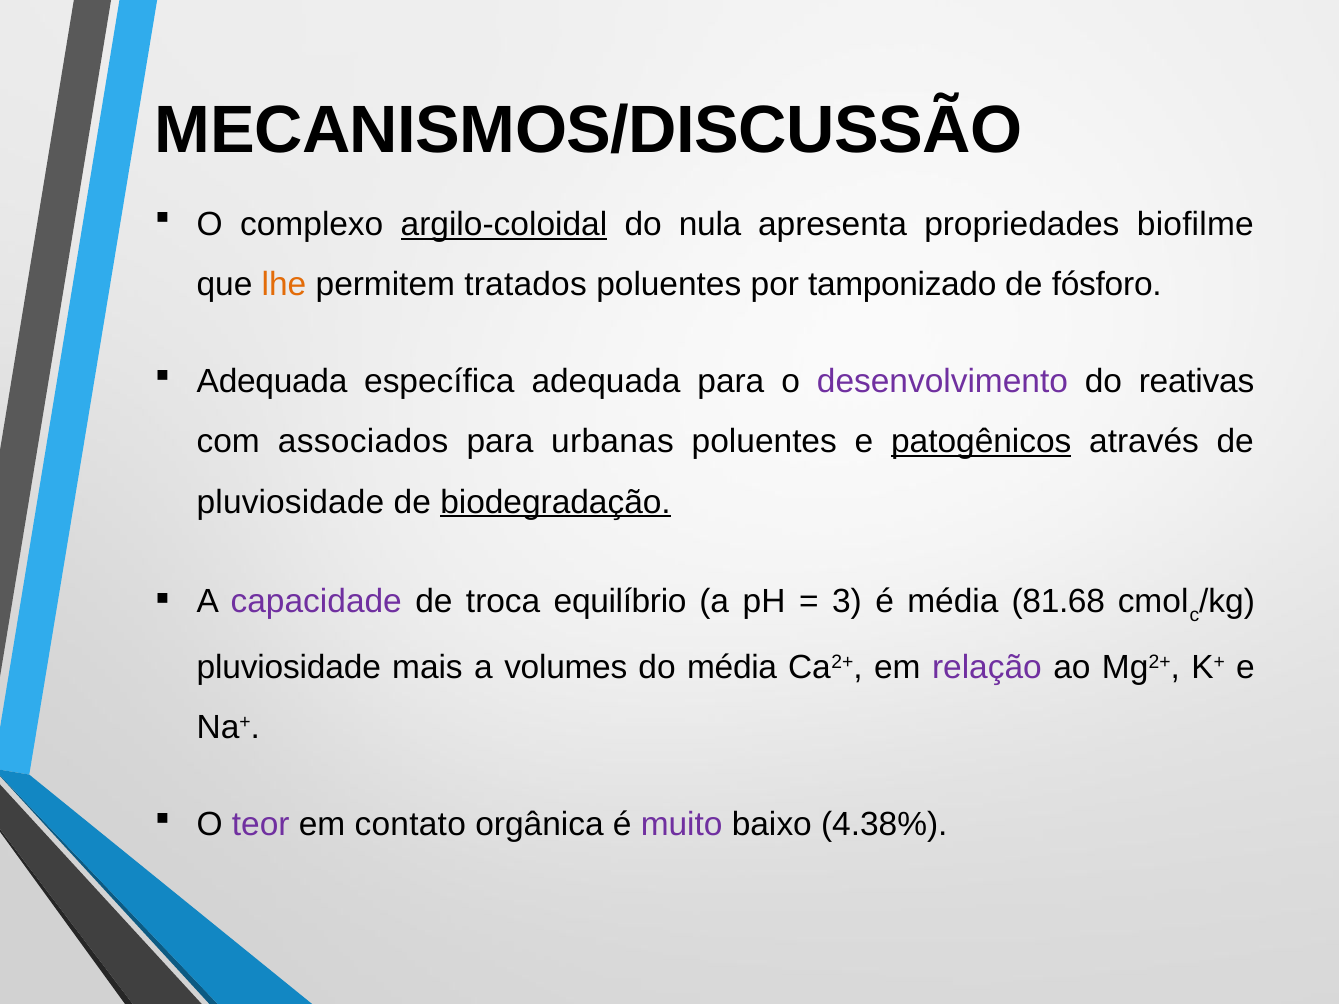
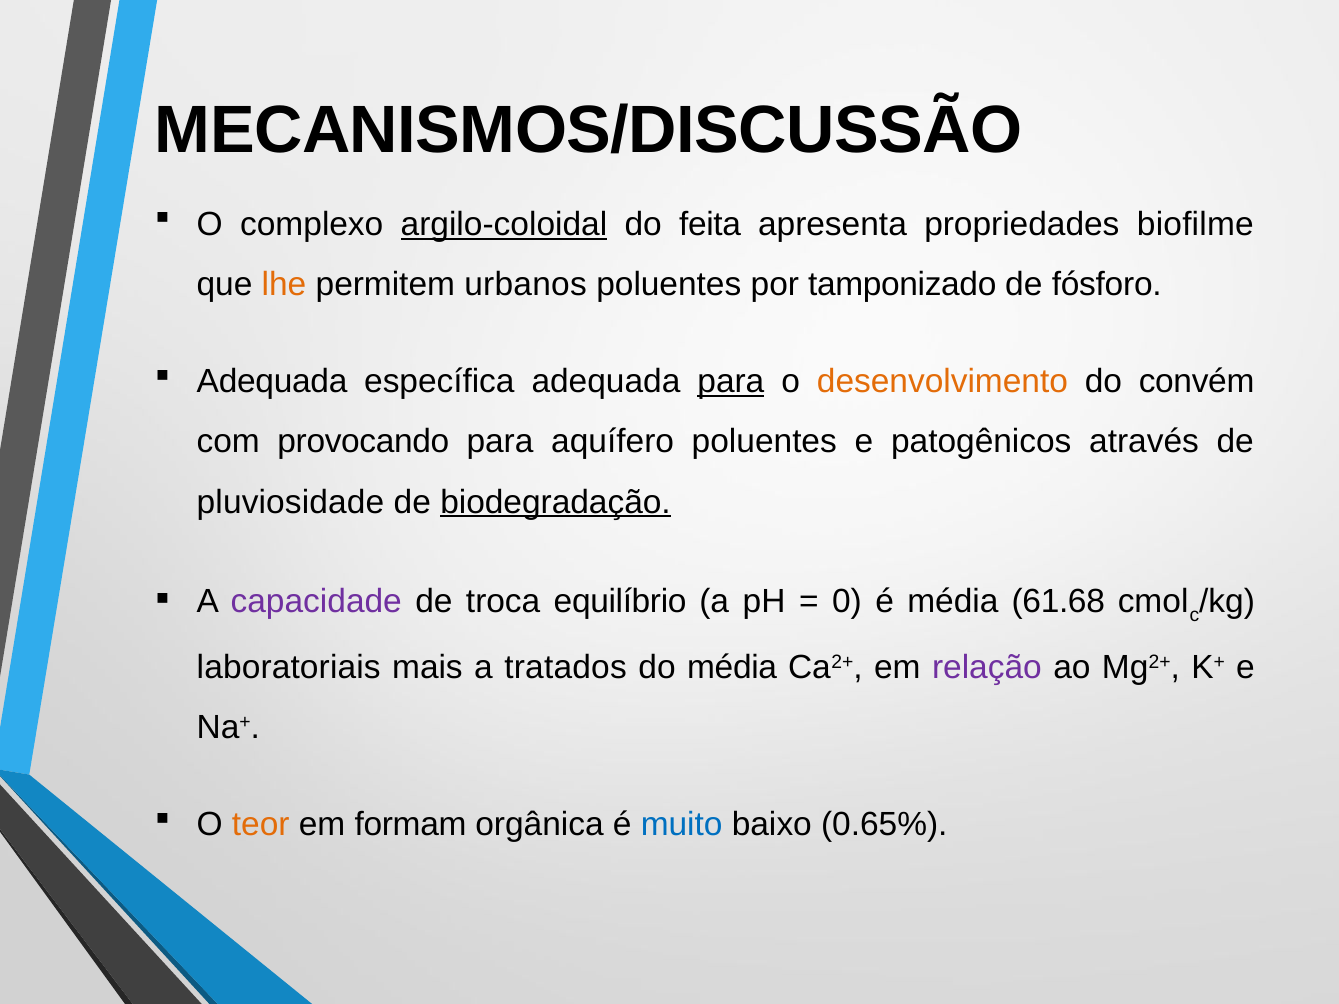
nula: nula -> feita (710, 224)
tratados: tratados -> urbanos (526, 285)
para underline: none -> present (731, 382)
desenvolvimento colour: purple -> orange (942, 382)
reativas: reativas -> convém (1197, 382)
associados: associados -> provocando (363, 442)
urbanas: urbanas -> aquífero (613, 442)
patogênicos underline: present -> none (981, 442)
3: 3 -> 0 (847, 602)
81.68: 81.68 -> 61.68 (1058, 602)
pluviosidade: pluviosidade -> laboratoriais (289, 668)
volumes: volumes -> tratados (566, 668)
teor colour: purple -> orange (261, 825)
contato: contato -> formam (410, 825)
muito colour: purple -> blue (682, 825)
4.38%: 4.38% -> 0.65% (884, 825)
